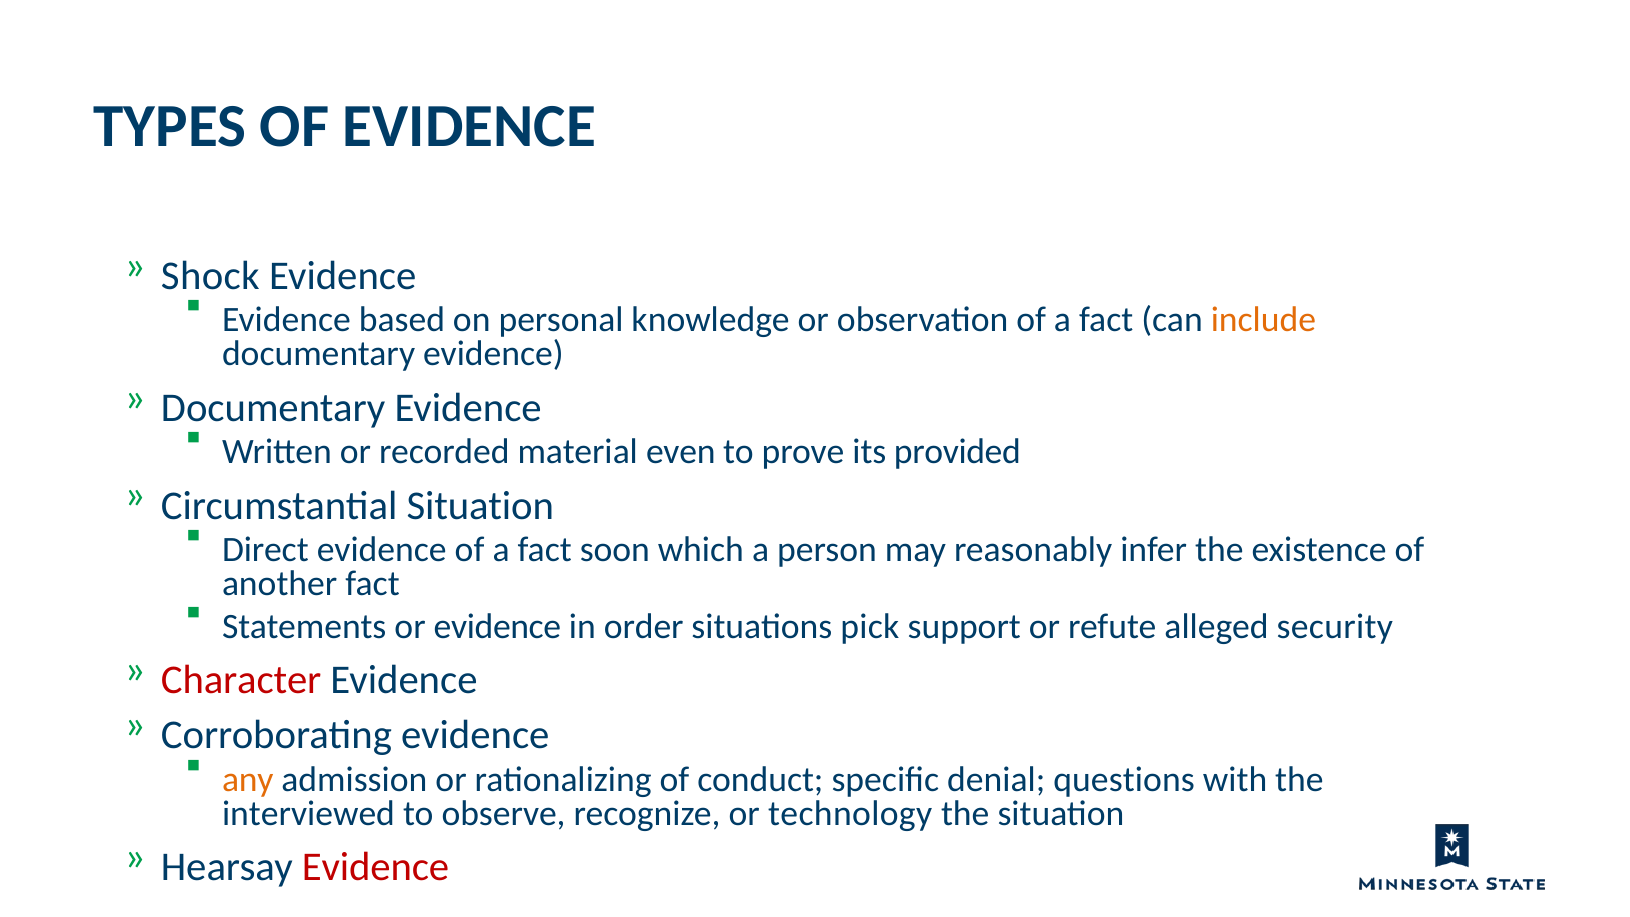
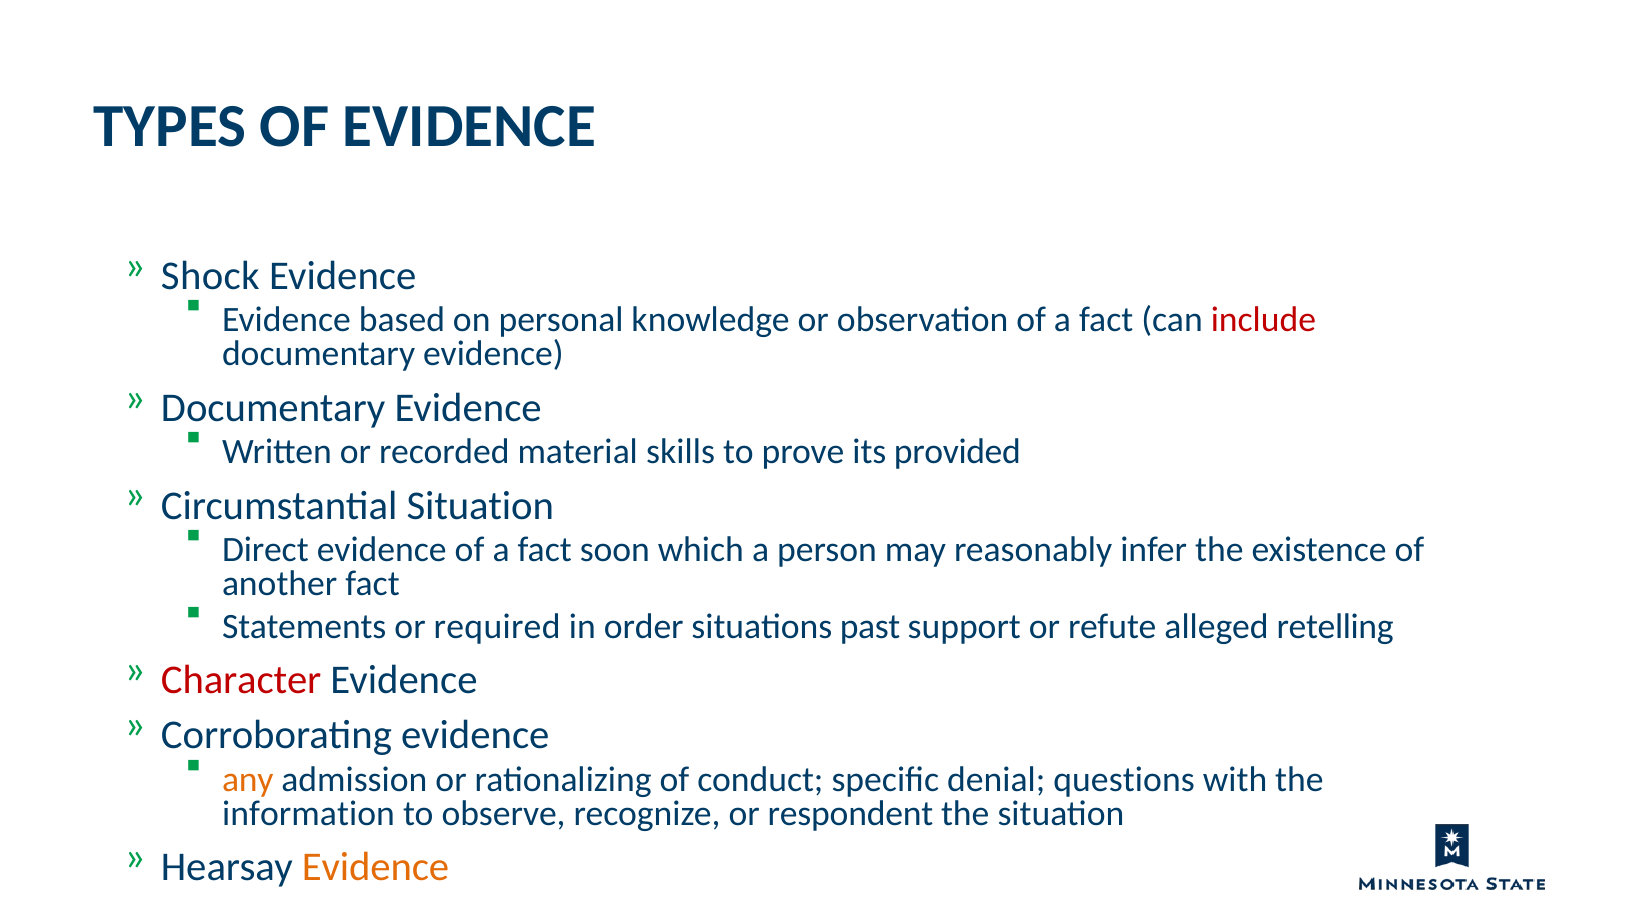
include colour: orange -> red (1263, 320)
even: even -> skills (681, 452)
or evidence: evidence -> required (497, 626)
pick: pick -> past (870, 626)
security: security -> retelling (1335, 626)
interviewed: interviewed -> information (308, 814)
technology: technology -> respondent (850, 814)
Evidence colour: red -> orange (376, 867)
